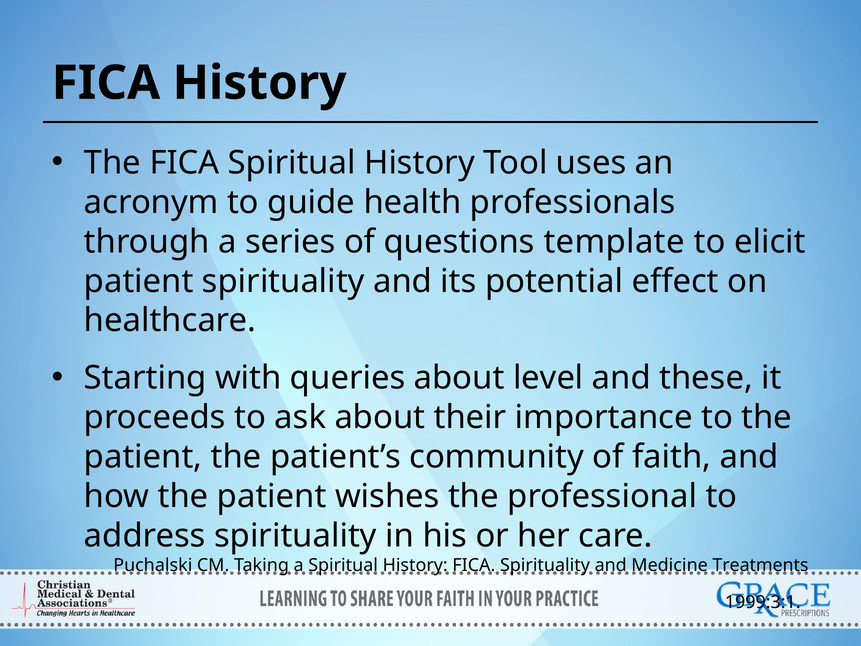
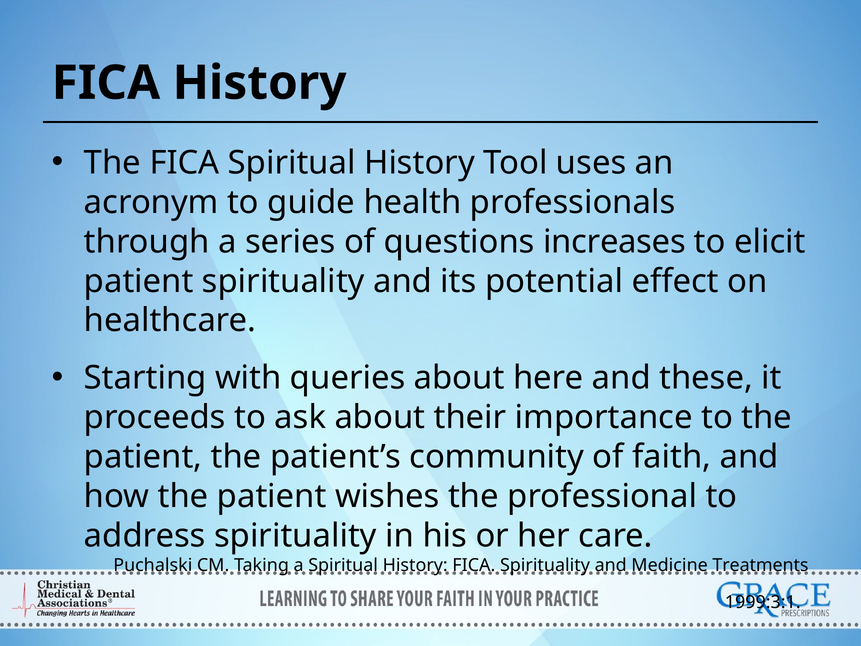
template: template -> increases (614, 242)
level: level -> here (548, 378)
